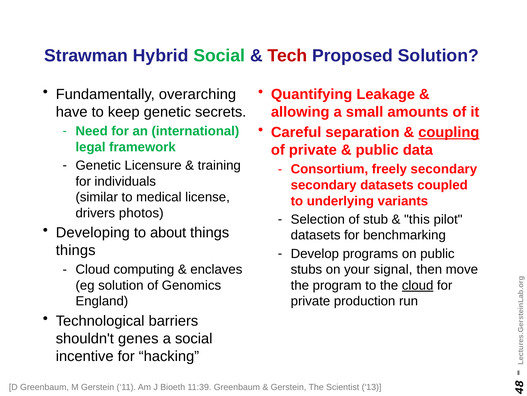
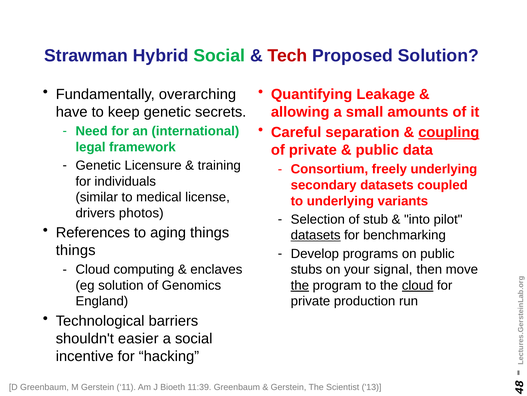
freely secondary: secondary -> underlying (444, 169)
this: this -> into (417, 219)
Developing: Developing -> References (93, 232)
about: about -> aging (168, 232)
datasets underline: none -> present (316, 235)
the underline: none -> present (300, 285)
genes: genes -> easier (138, 338)
